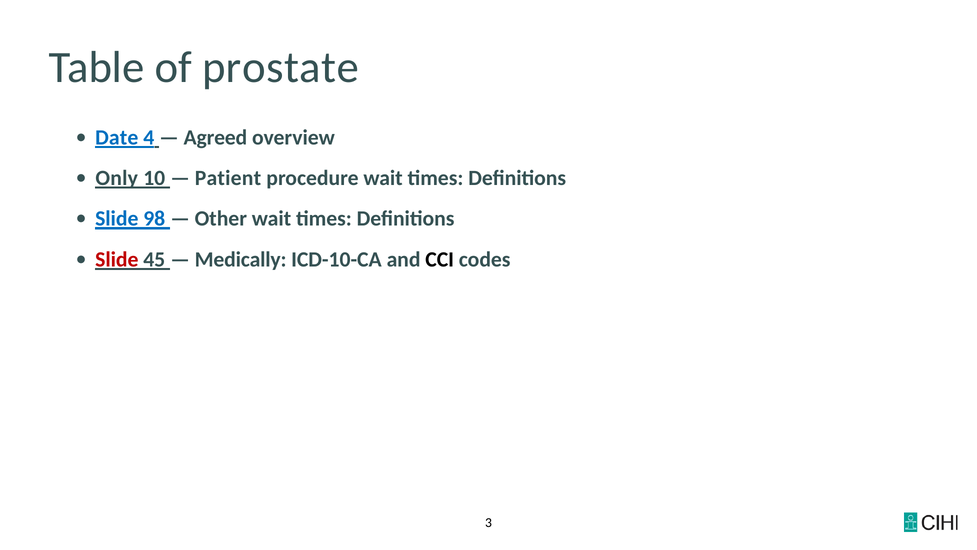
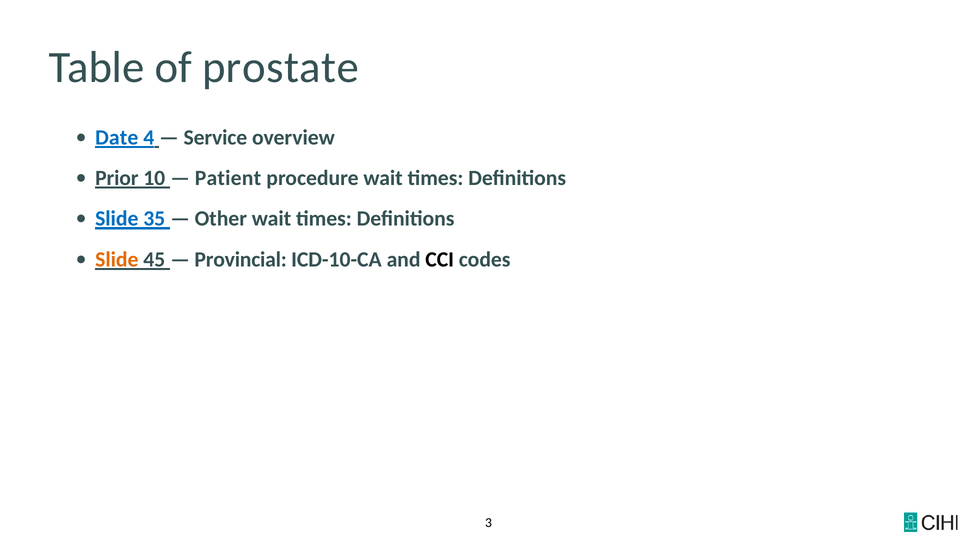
Agreed: Agreed -> Service (215, 137)
Only: Only -> Prior (117, 178)
98: 98 -> 35 (154, 219)
Slide colour: red -> orange (117, 259)
Medically: Medically -> Provincial (241, 259)
